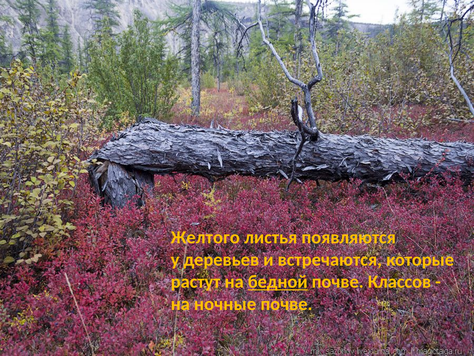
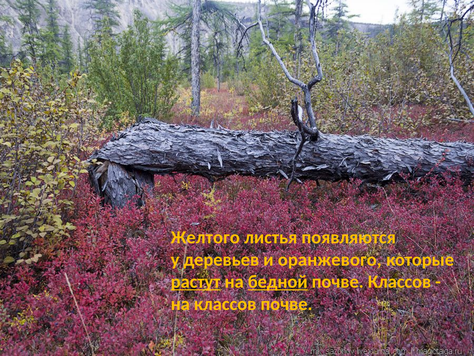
встречаются: встречаются -> оранжевого (330, 259)
растут underline: none -> present (196, 281)
на ночные: ночные -> классов (225, 304)
